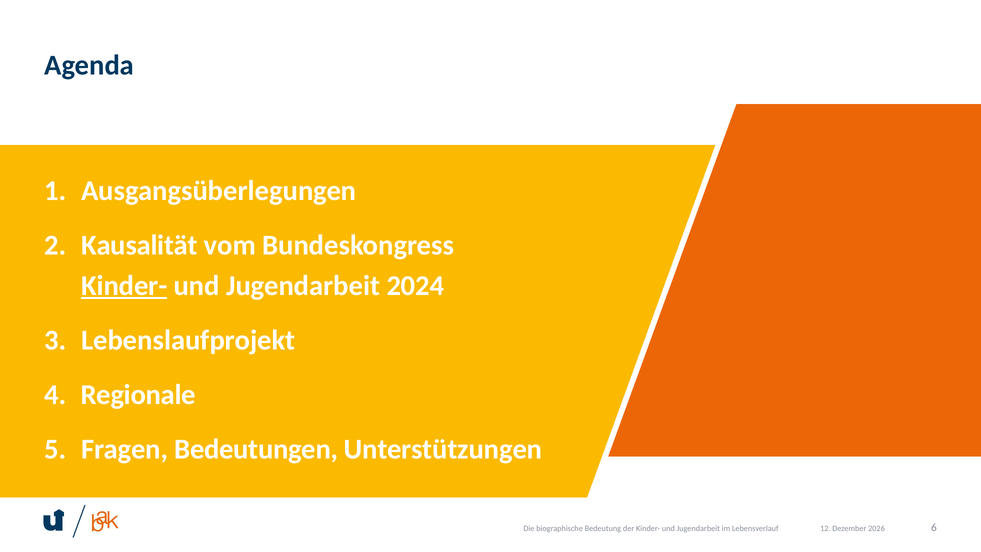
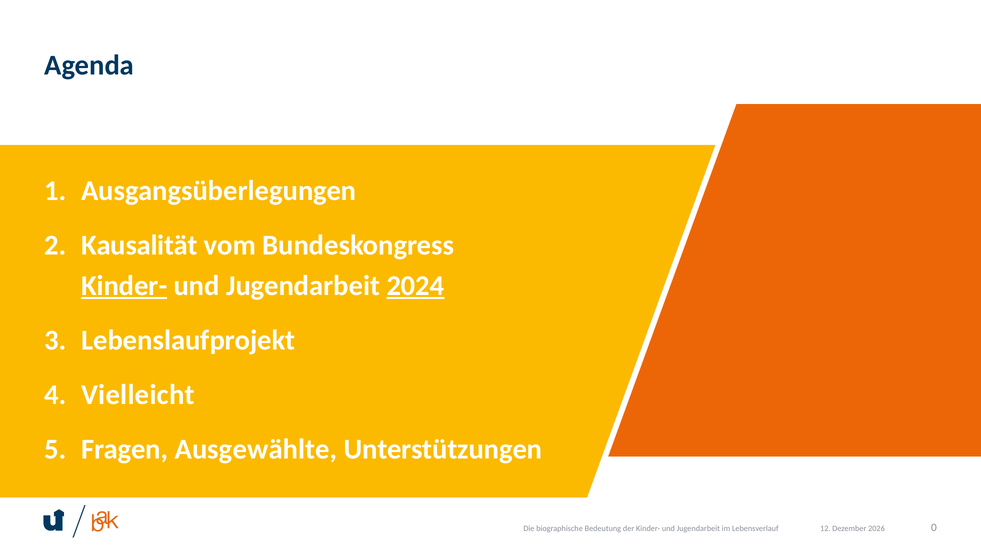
2024 underline: none -> present (415, 285)
Regionale: Regionale -> Vielleicht (138, 394)
Bedeutungen: Bedeutungen -> Ausgewählte (256, 449)
6: 6 -> 0 (934, 527)
